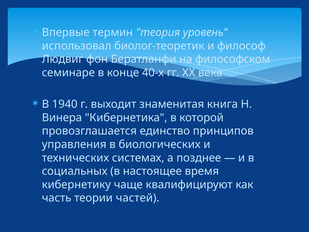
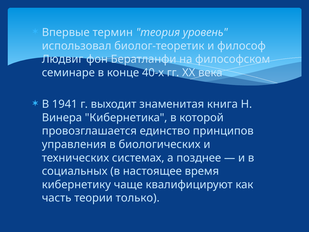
1940: 1940 -> 1941 (65, 104)
частей: частей -> только (138, 198)
